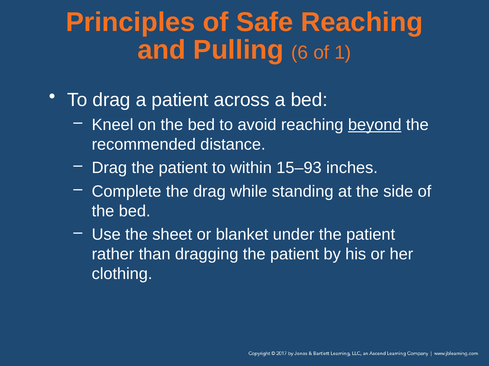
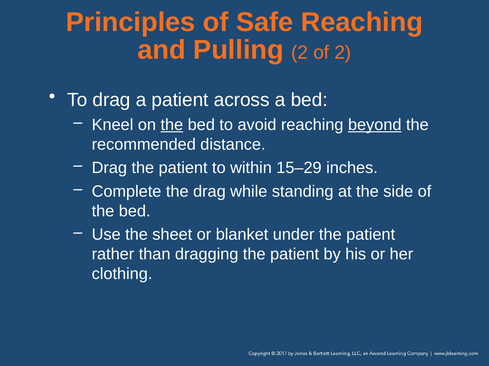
Pulling 6: 6 -> 2 (300, 53)
of 1: 1 -> 2 (343, 53)
the underline: none -> present (172, 125)
15–93: 15–93 -> 15–29 (299, 168)
